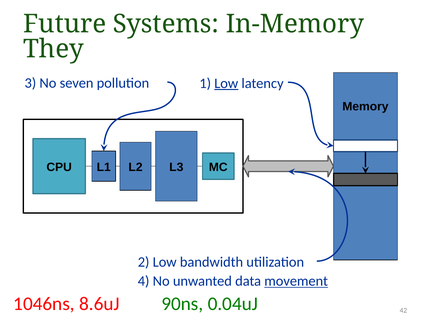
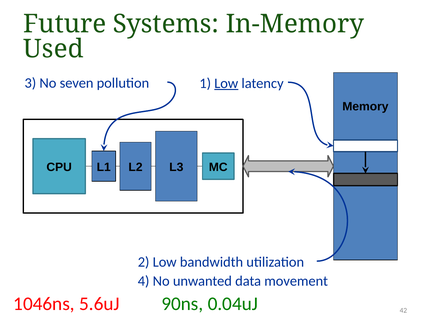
They: They -> Used (53, 49)
movement underline: present -> none (296, 281)
8.6uJ: 8.6uJ -> 5.6uJ (99, 304)
